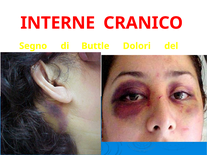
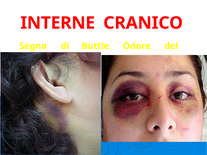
Dolori: Dolori -> Odore (137, 46)
